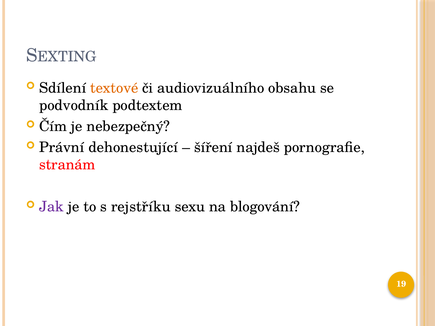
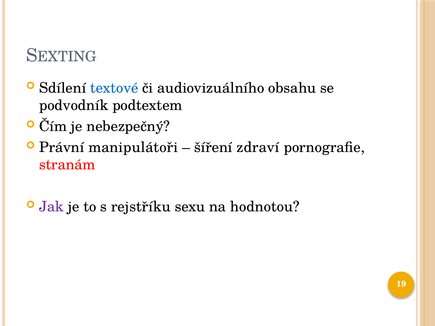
textové colour: orange -> blue (114, 88)
dehonestující: dehonestující -> manipulátoři (133, 147)
najdeš: najdeš -> zdraví (258, 147)
blogování: blogování -> hodnotou (265, 207)
